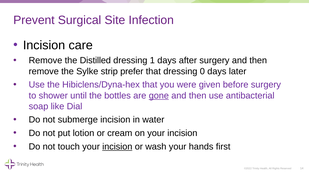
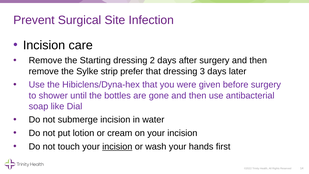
Distilled: Distilled -> Starting (95, 60)
1: 1 -> 2 (152, 60)
0: 0 -> 3 (202, 71)
gone underline: present -> none (159, 95)
